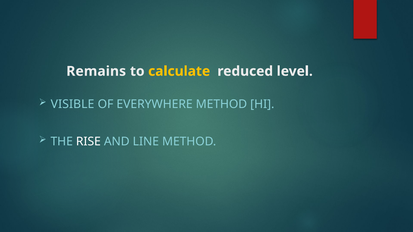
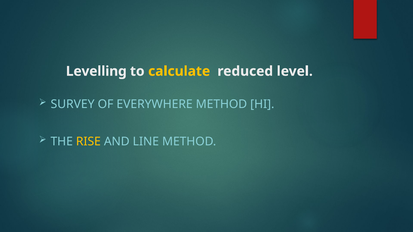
Remains: Remains -> Levelling (96, 71)
VISIBLE: VISIBLE -> SURVEY (73, 104)
RISE colour: white -> yellow (88, 142)
